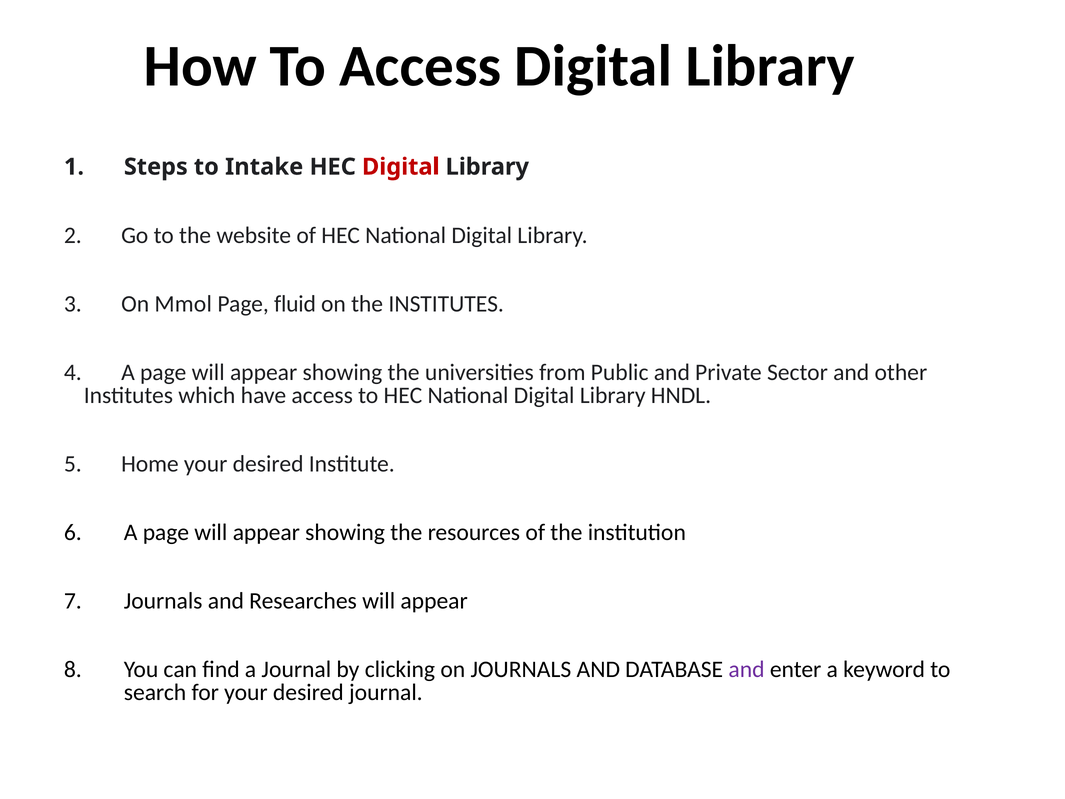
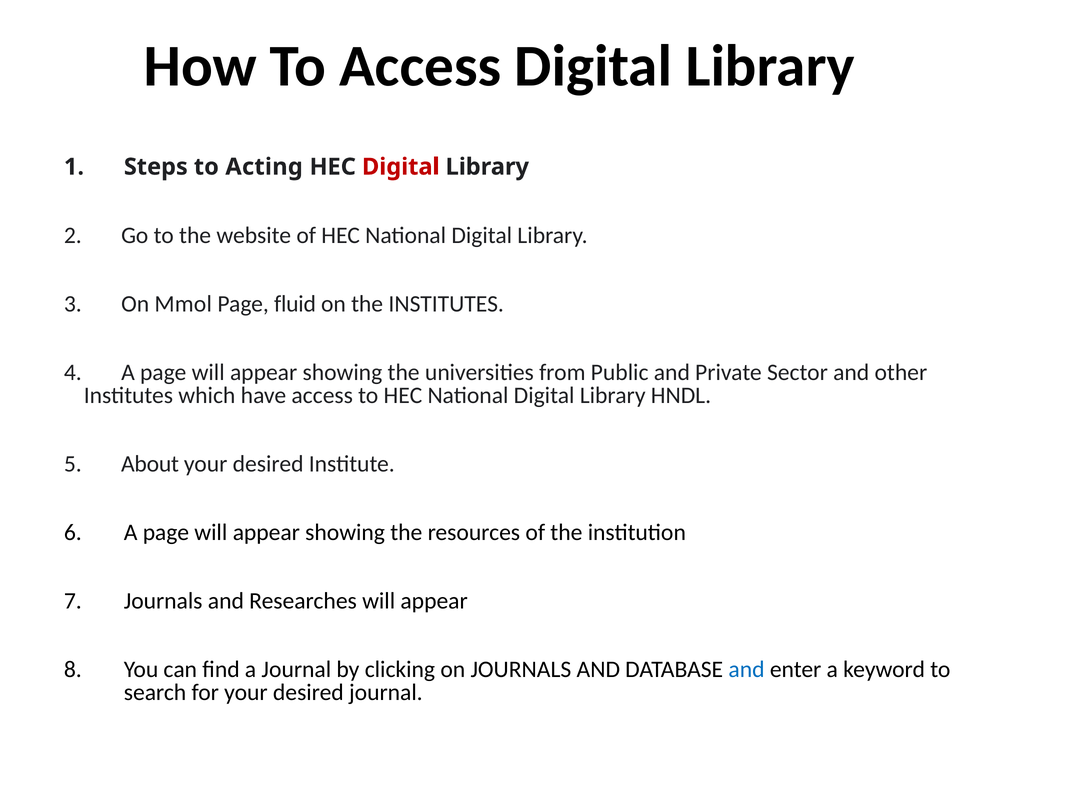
Intake: Intake -> Acting (264, 167)
Home: Home -> About (150, 464)
and colour: purple -> blue (747, 669)
